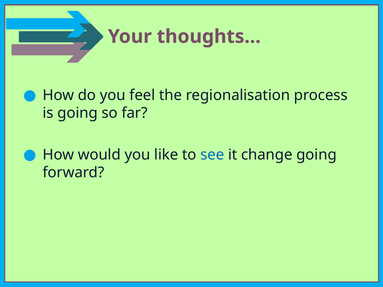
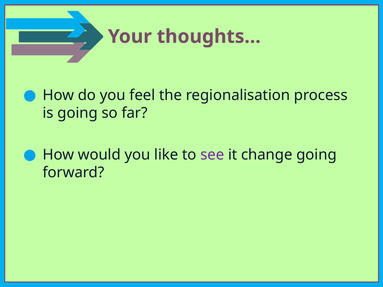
see colour: blue -> purple (212, 155)
